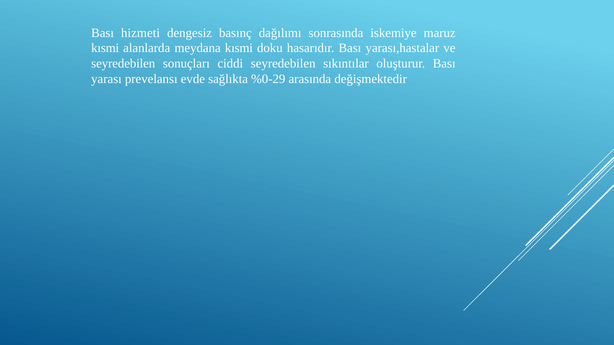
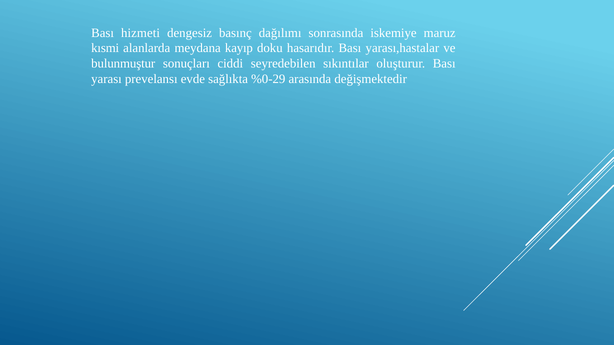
meydana kısmi: kısmi -> kayıp (239, 48)
seyredebilen: seyredebilen -> bulunmuştur (123, 64)
